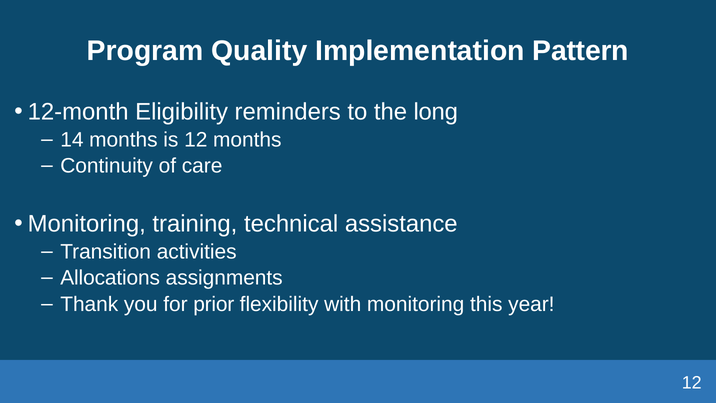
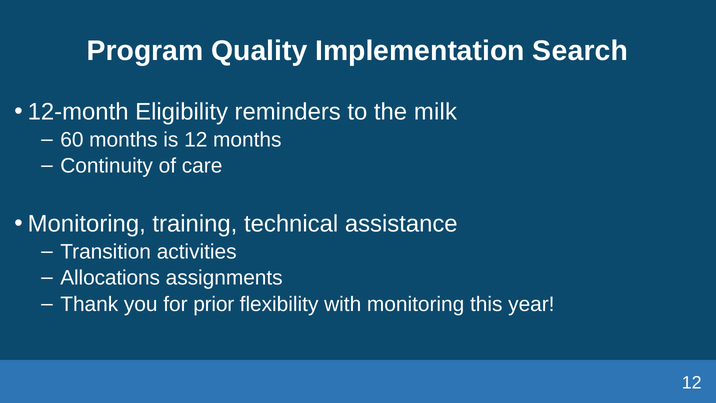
Pattern: Pattern -> Search (580, 51)
long: long -> milk (435, 112)
14: 14 -> 60 (72, 140)
